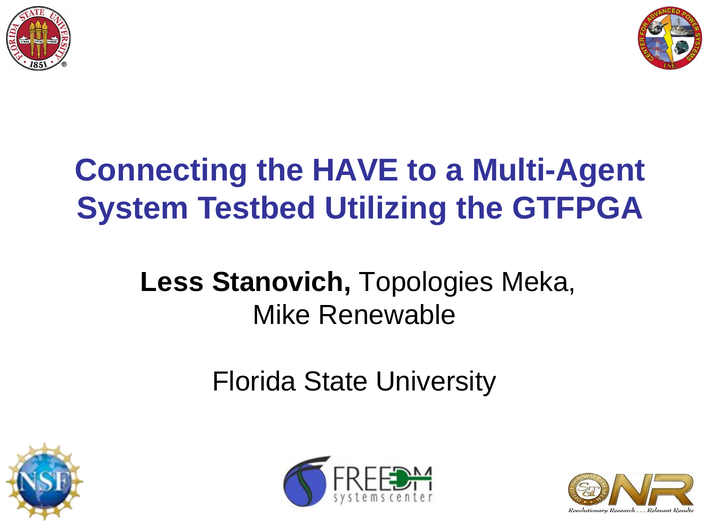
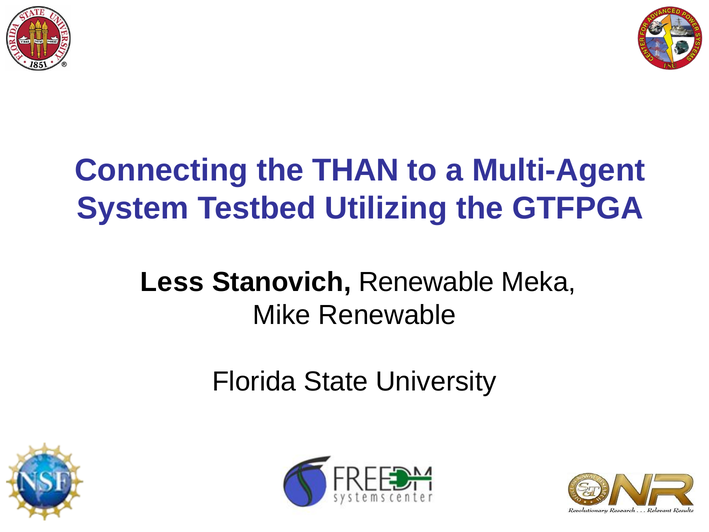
HAVE: HAVE -> THAN (356, 170)
Stanovich Topologies: Topologies -> Renewable (426, 282)
